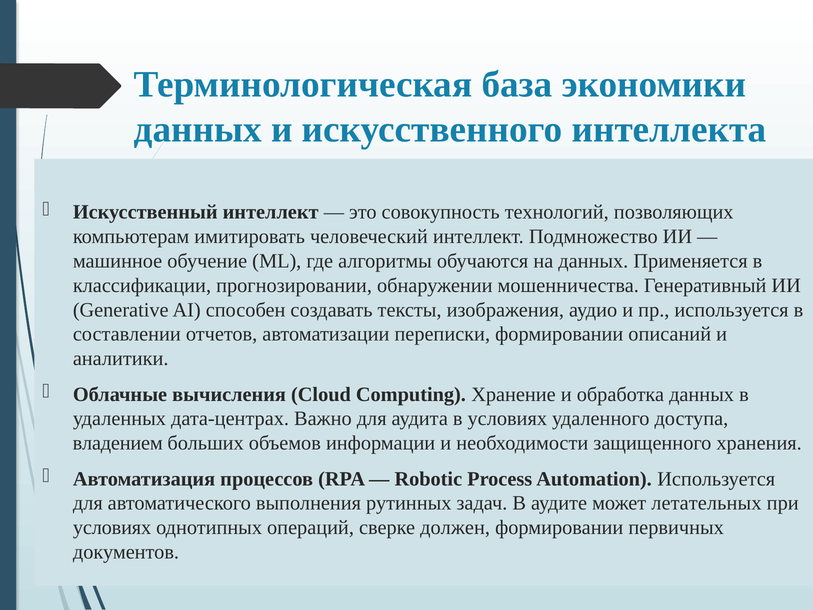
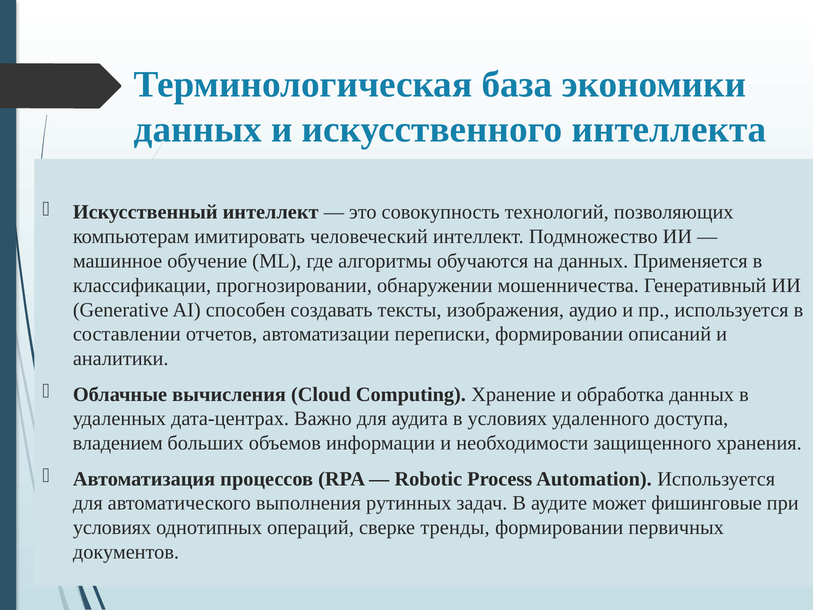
летательных: летательных -> фишинговые (707, 503)
должен: должен -> тренды (455, 527)
